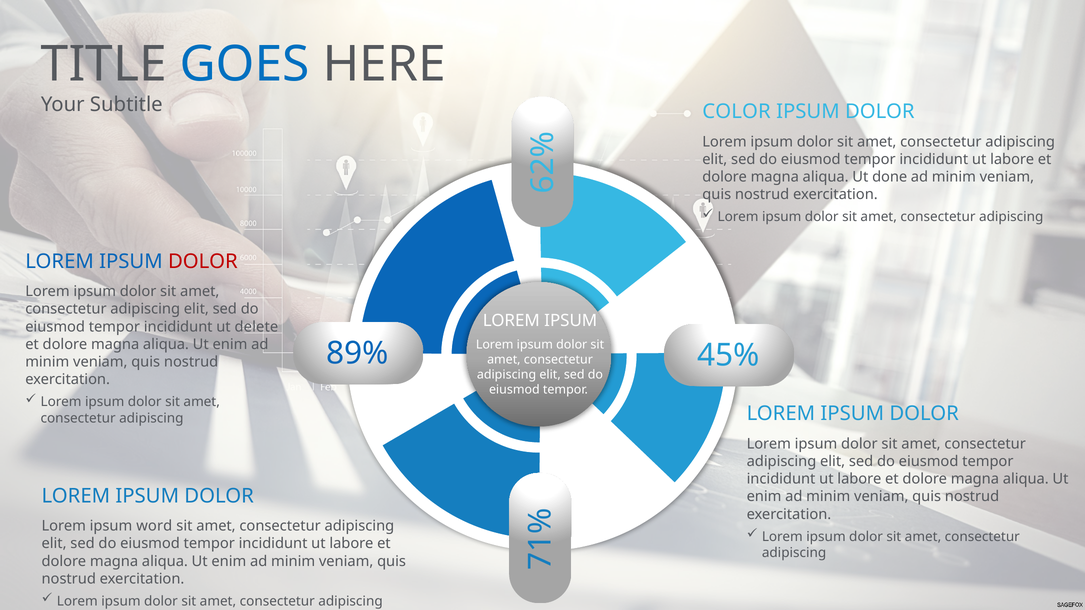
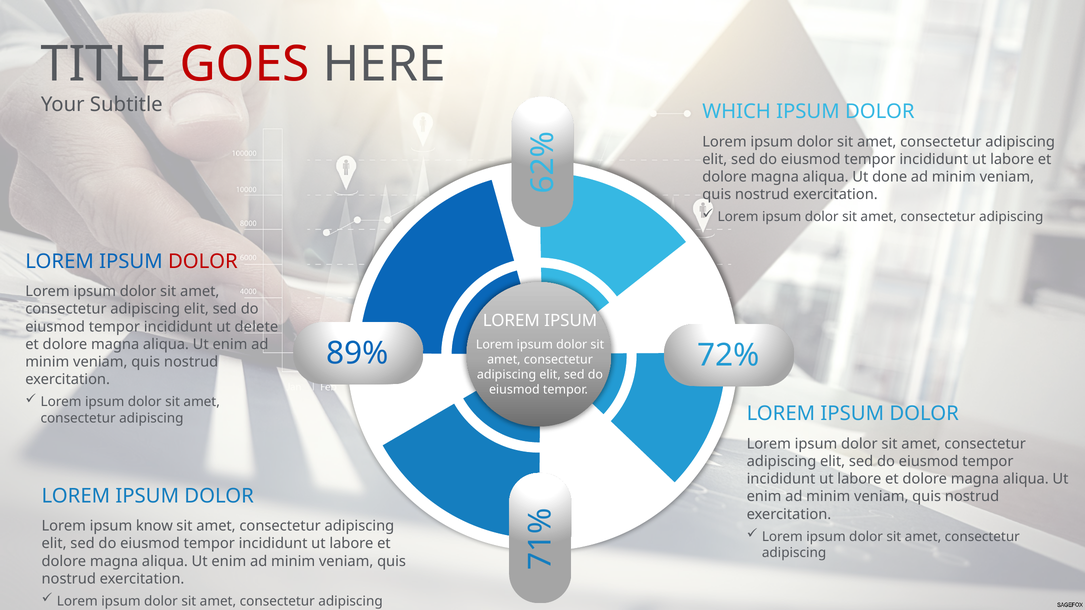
GOES colour: blue -> red (245, 64)
COLOR: COLOR -> WHICH (737, 112)
45%: 45% -> 72% (728, 356)
word: word -> know (154, 526)
